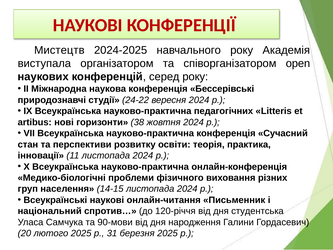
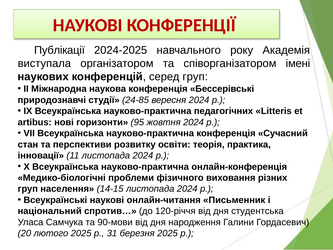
Мистецтв: Мистецтв -> Публікації (59, 50)
open: open -> імені (298, 63)
серед року: року -> груп (195, 77)
24-22: 24-22 -> 24-85 (136, 100)
38: 38 -> 95 (137, 122)
